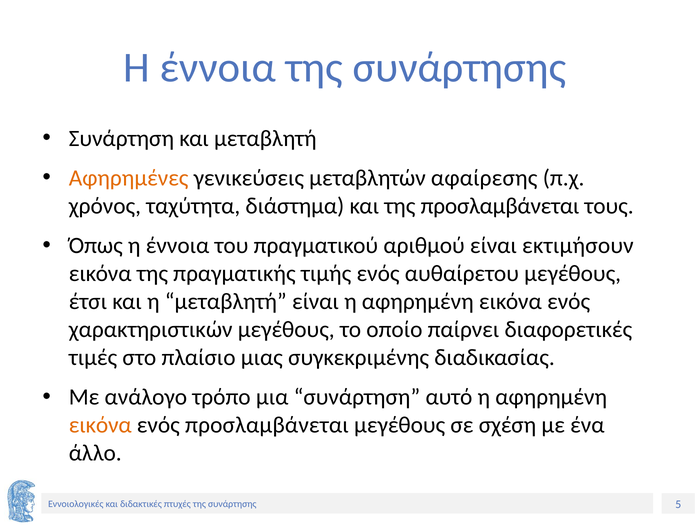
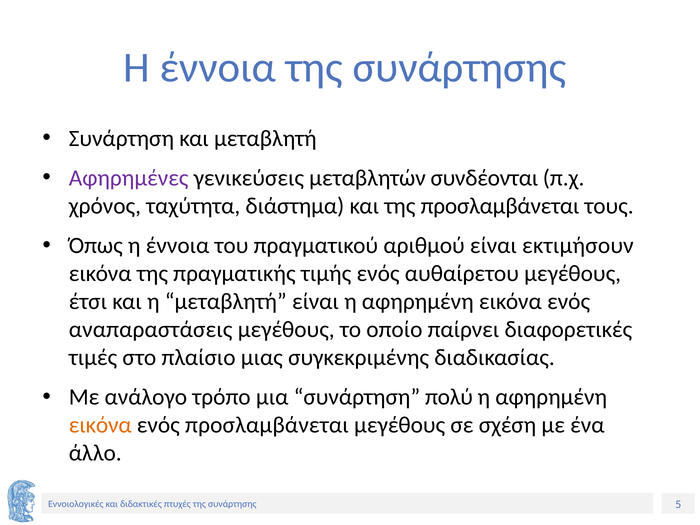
Αφηρημένες colour: orange -> purple (129, 178)
αφαίρεσης: αφαίρεσης -> συνδέονται (484, 178)
χαρακτηριστικών: χαρακτηριστικών -> αναπαραστάσεις (151, 330)
αυτό: αυτό -> πολύ (449, 397)
